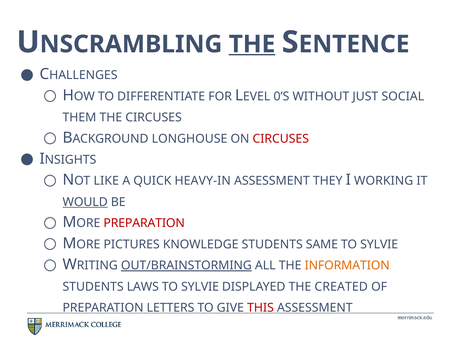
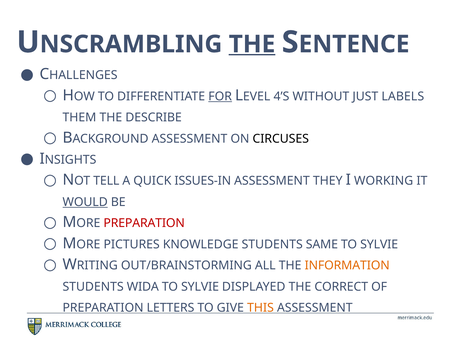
FOR underline: none -> present (220, 96)
0’S: 0’S -> 4’S (281, 96)
SOCIAL: SOCIAL -> LABELS (403, 96)
THE CIRCUSES: CIRCUSES -> DESCRIBE (154, 117)
LONGHOUSE: LONGHOUSE -> ASSESSMENT (190, 139)
CIRCUSES colour: red -> black (281, 139)
LIKE: LIKE -> TELL (106, 181)
HEAVY-IN: HEAVY-IN -> ISSUES-IN (203, 181)
OUT/BRAINSTORMING underline: present -> none (186, 266)
LAWS: LAWS -> WIDA (143, 287)
CREATED: CREATED -> CORRECT (341, 287)
THIS colour: red -> orange (260, 308)
